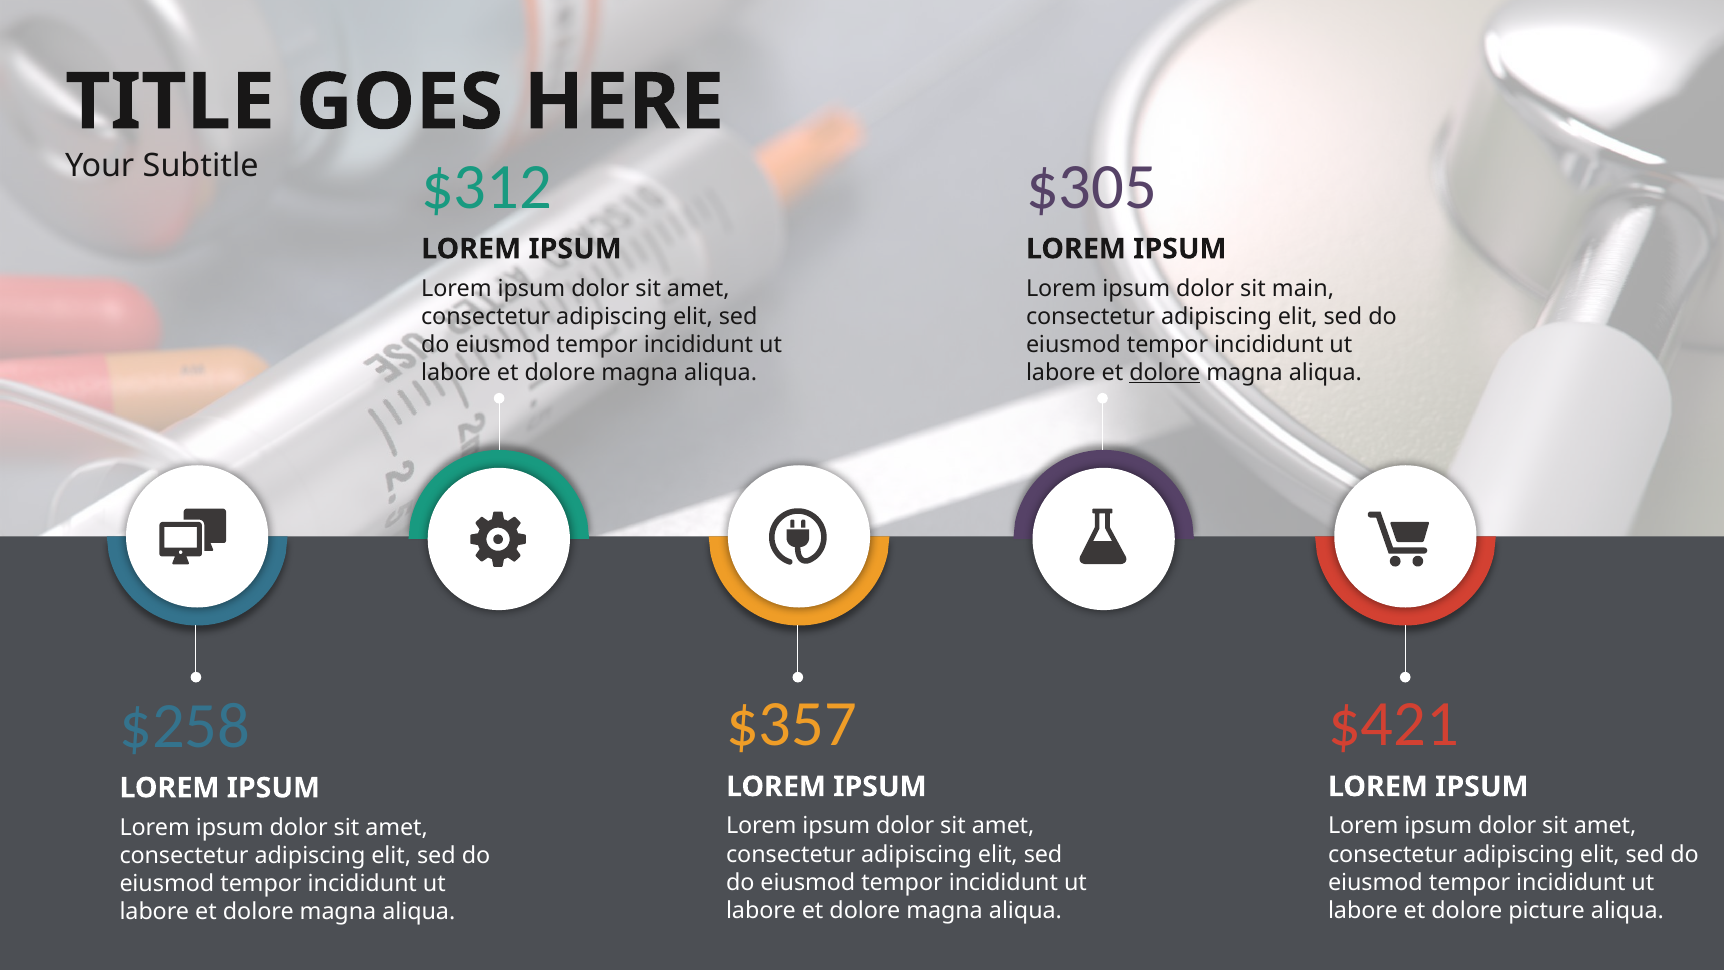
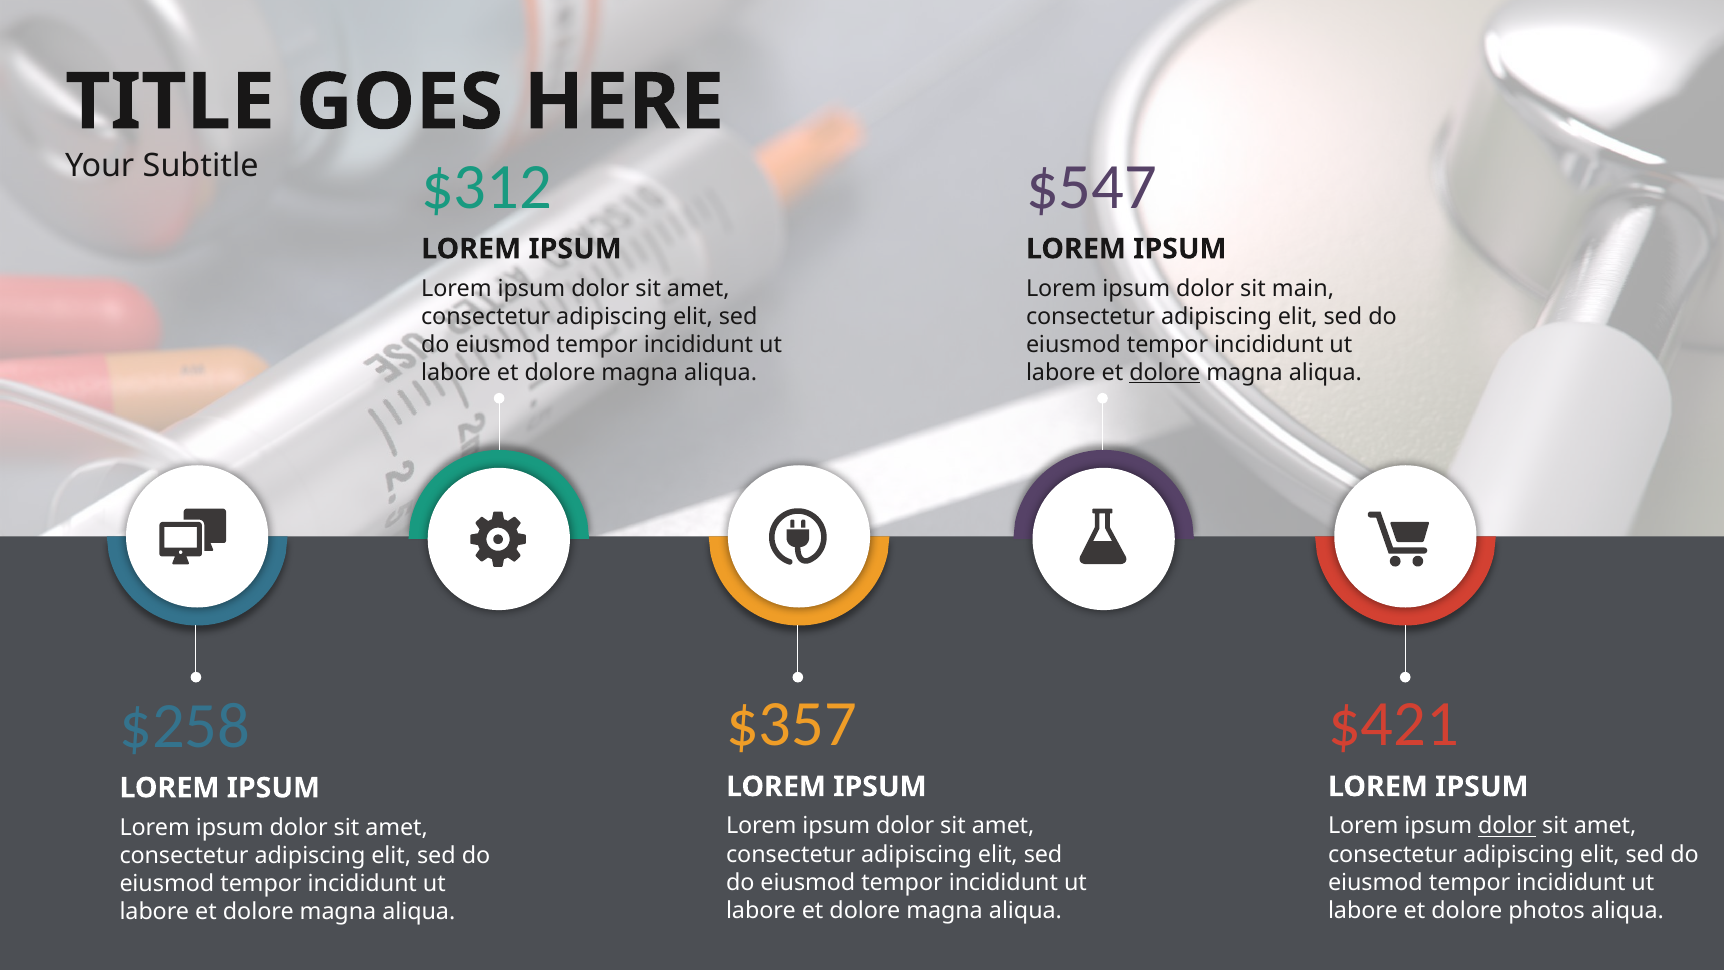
$305: $305 -> $547 (1091, 187)
dolor underline: none -> present (1507, 826)
picture: picture -> photos (1547, 910)
